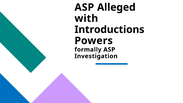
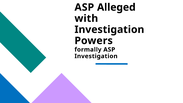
Introductions: Introductions -> Investigation (109, 30)
